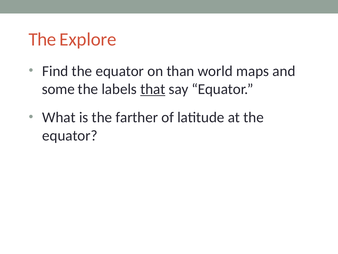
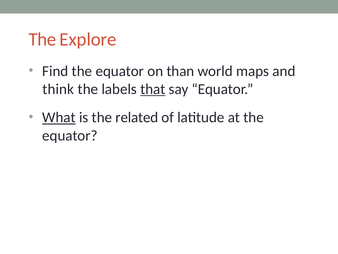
some: some -> think (58, 89)
What underline: none -> present (59, 117)
farther: farther -> related (137, 117)
